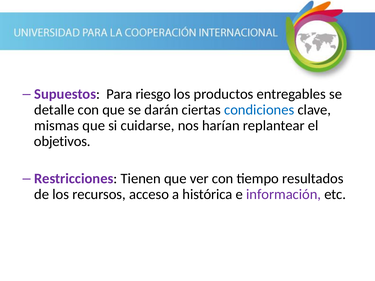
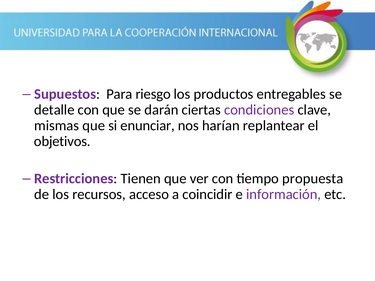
condiciones colour: blue -> purple (259, 110)
cuidarse: cuidarse -> enunciar (148, 126)
resultados: resultados -> propuesta (313, 179)
histórica: histórica -> coincidir (207, 195)
